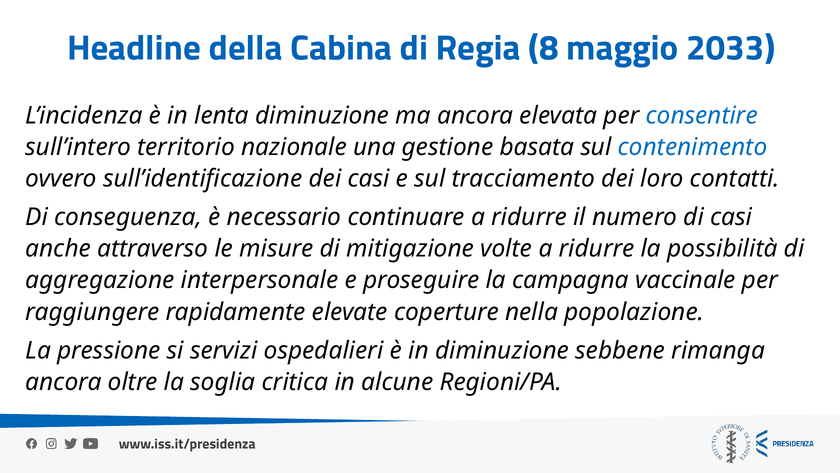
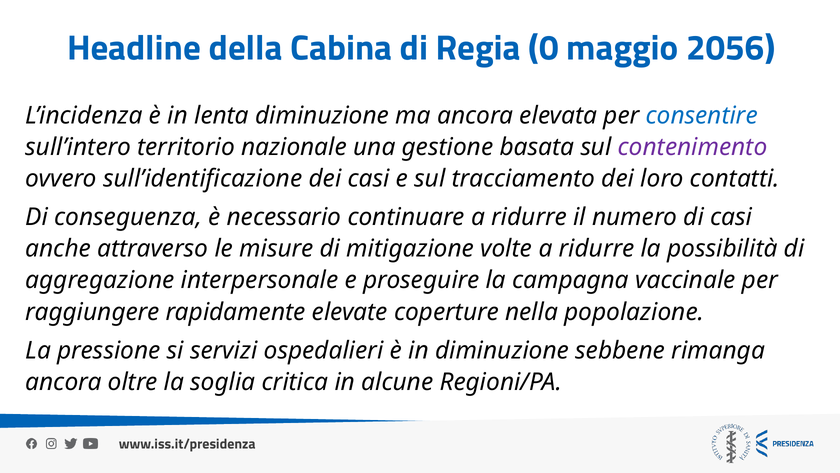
8: 8 -> 0 (544, 48)
2033: 2033 -> 2056 (731, 48)
contenimento colour: blue -> purple (693, 147)
